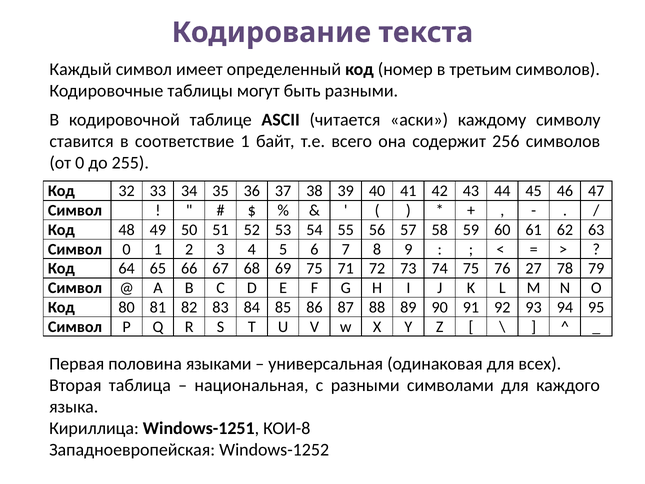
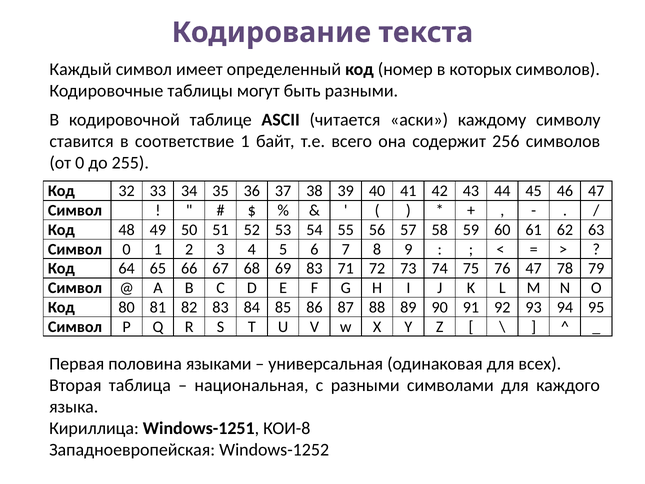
третьим: третьим -> которых (481, 69)
69 75: 75 -> 83 (314, 268)
76 27: 27 -> 47 (534, 268)
